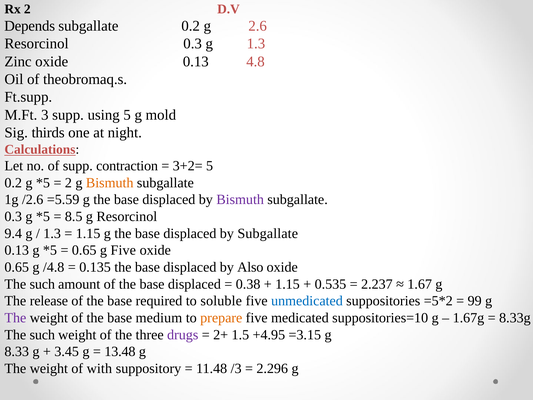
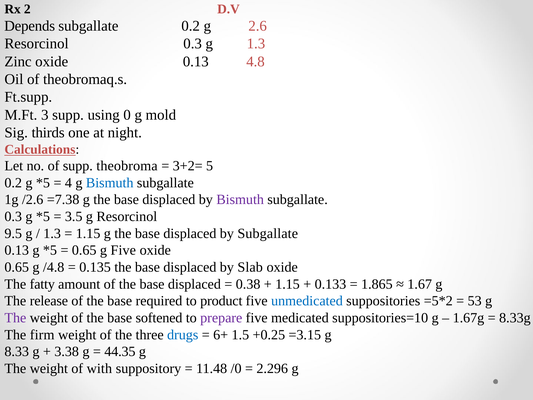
using 5: 5 -> 0 (127, 115)
contraction: contraction -> theobroma (127, 166)
2: 2 -> 4 (68, 183)
Bismuth colour: orange -> blue (110, 183)
=5.59: =5.59 -> =7.38 (63, 200)
8.5: 8.5 -> 3.5 (74, 216)
9.4: 9.4 -> 9.5 (13, 233)
Also: Also -> Slab (250, 267)
such: such -> fatty (42, 284)
0.535: 0.535 -> 0.133 (330, 284)
2.237: 2.237 -> 1.865 (377, 284)
soluble: soluble -> product (221, 301)
99: 99 -> 53 (475, 301)
medium: medium -> softened (159, 318)
prepare colour: orange -> purple (221, 318)
such: such -> firm (42, 335)
drugs colour: purple -> blue (183, 335)
2+: 2+ -> 6+ (221, 335)
+4.95: +4.95 -> +0.25 (269, 335)
3.45: 3.45 -> 3.38 (67, 351)
13.48: 13.48 -> 44.35 (120, 351)
/3: /3 -> /0 (236, 368)
